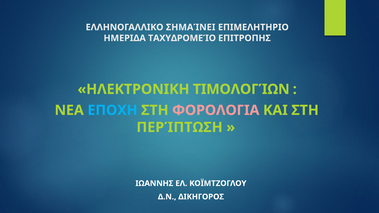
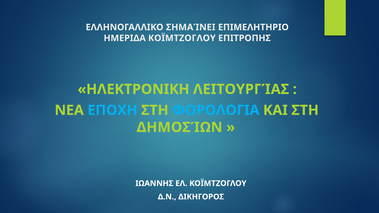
ΗΜΕΡΙΔΑ ΤΑΧΥΔΡΟΜΕΊΟ: ΤΑΧΥΔΡΟΜΕΊΟ -> ΚΟΪΜΤΖΟΓΛΟΥ (182, 38)
ΤΙΜΟΛΟΓΊΩΝ: ΤΙΜΟΛΟΓΊΩΝ -> ΛΕΙΤΟΥΡΓΊΑΣ (241, 89)
ΦΟΡΟΛΟΓΙΑ colour: pink -> light blue (216, 110)
ΠΕΡΊΠΤΩΣΗ: ΠΕΡΊΠΤΩΣΗ -> ΔΗΜΟΣΊΩΝ (180, 127)
